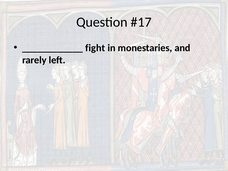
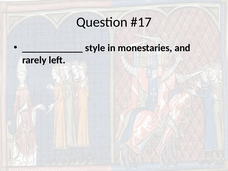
fight: fight -> style (95, 48)
